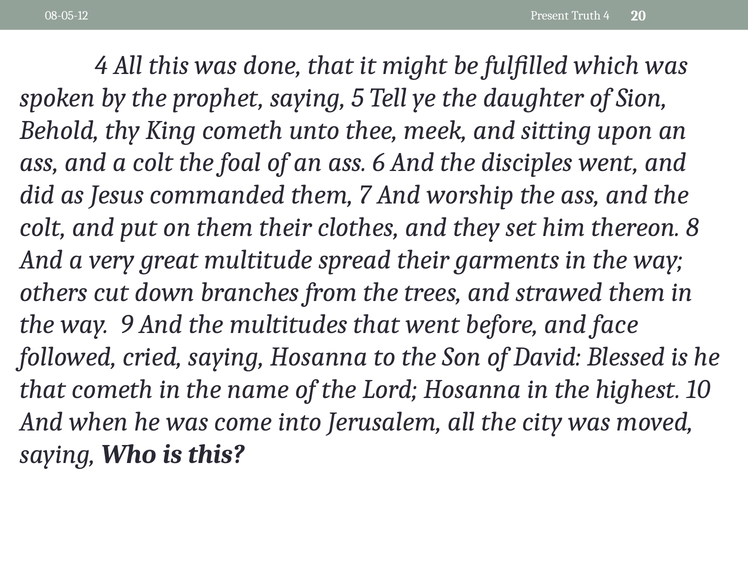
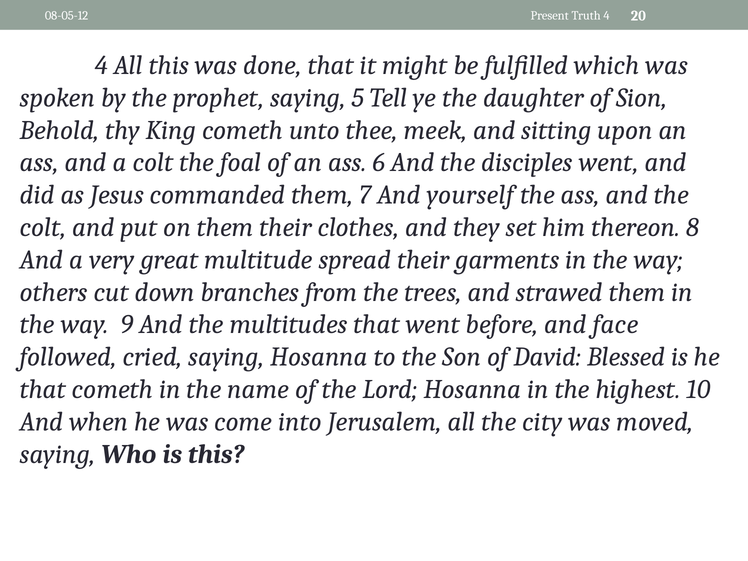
worship: worship -> yourself (470, 195)
